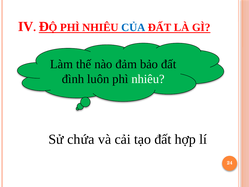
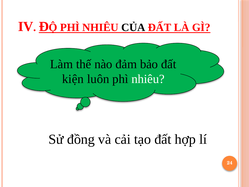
CỦA colour: blue -> black (133, 27)
đình: đình -> kiện (73, 79)
chứa: chứa -> đồng (81, 139)
